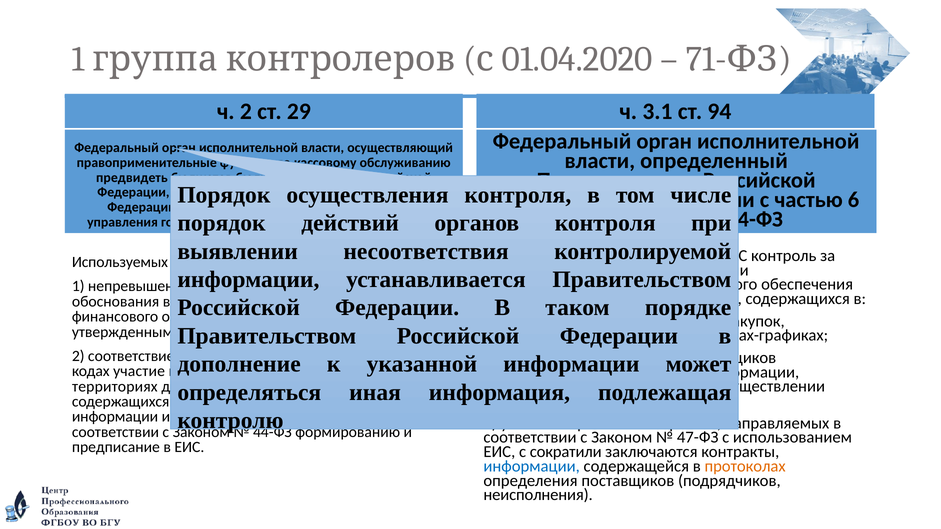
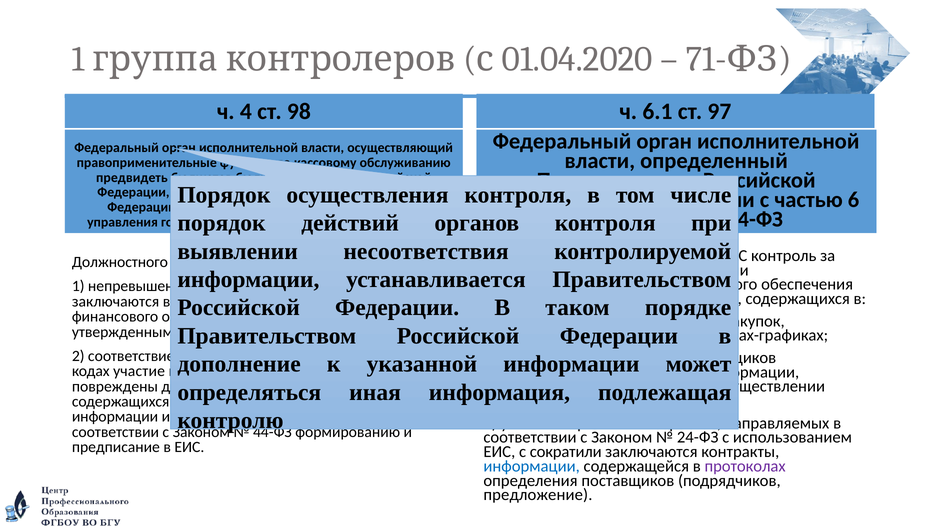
ч 2: 2 -> 4 (246, 112)
29: 29 -> 98 (299, 112)
3.1: 3.1 -> 6.1 (657, 112)
94: 94 -> 97 (719, 112)
Используемых: Используемых -> Должностного (120, 262)
обоснования: обоснования -> заключаются (116, 302)
территориях: территориях -> повреждены (115, 387)
47-ФЗ: 47-ФЗ -> 24-ФЗ (698, 438)
протоколах colour: orange -> purple (745, 466)
неисполнения: неисполнения -> предложение (538, 495)
